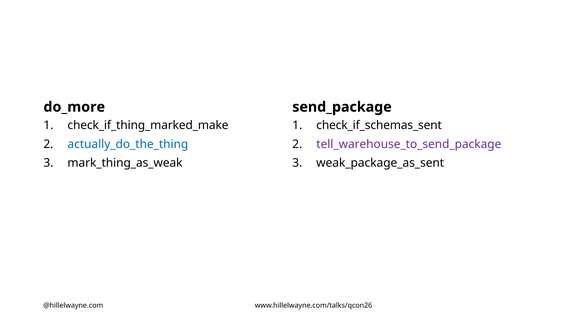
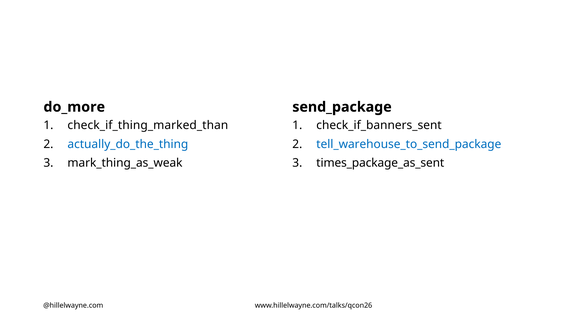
check_if_thing_marked_make: check_if_thing_marked_make -> check_if_thing_marked_than (148, 125)
check_if_schemas_sent: check_if_schemas_sent -> check_if_banners_sent (379, 125)
tell_warehouse_to_send_package colour: purple -> blue (409, 144)
weak_package_as_sent: weak_package_as_sent -> times_package_as_sent (380, 163)
